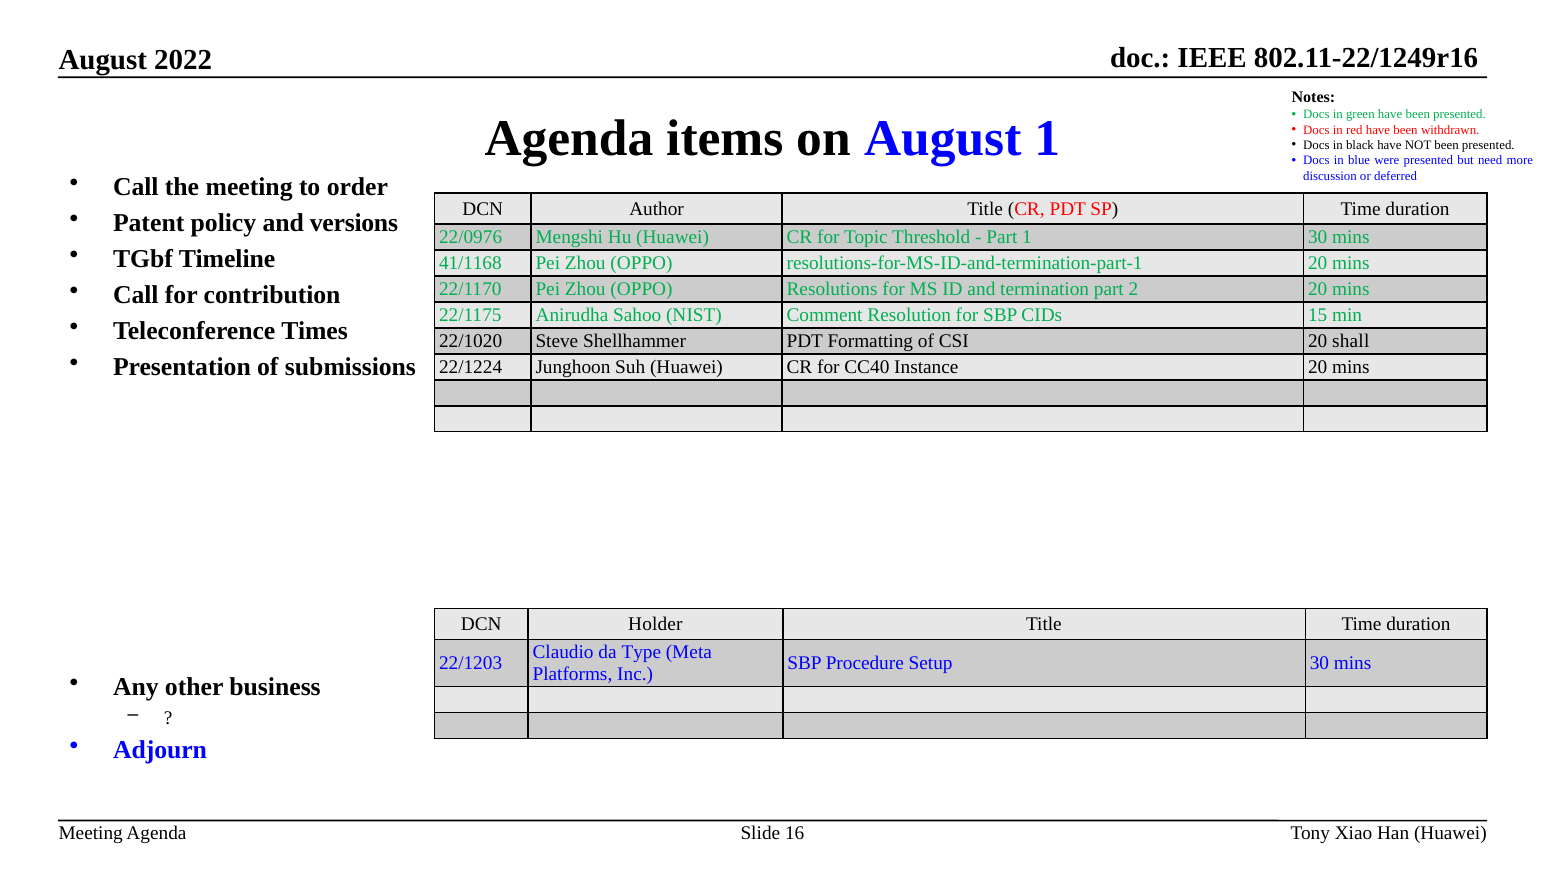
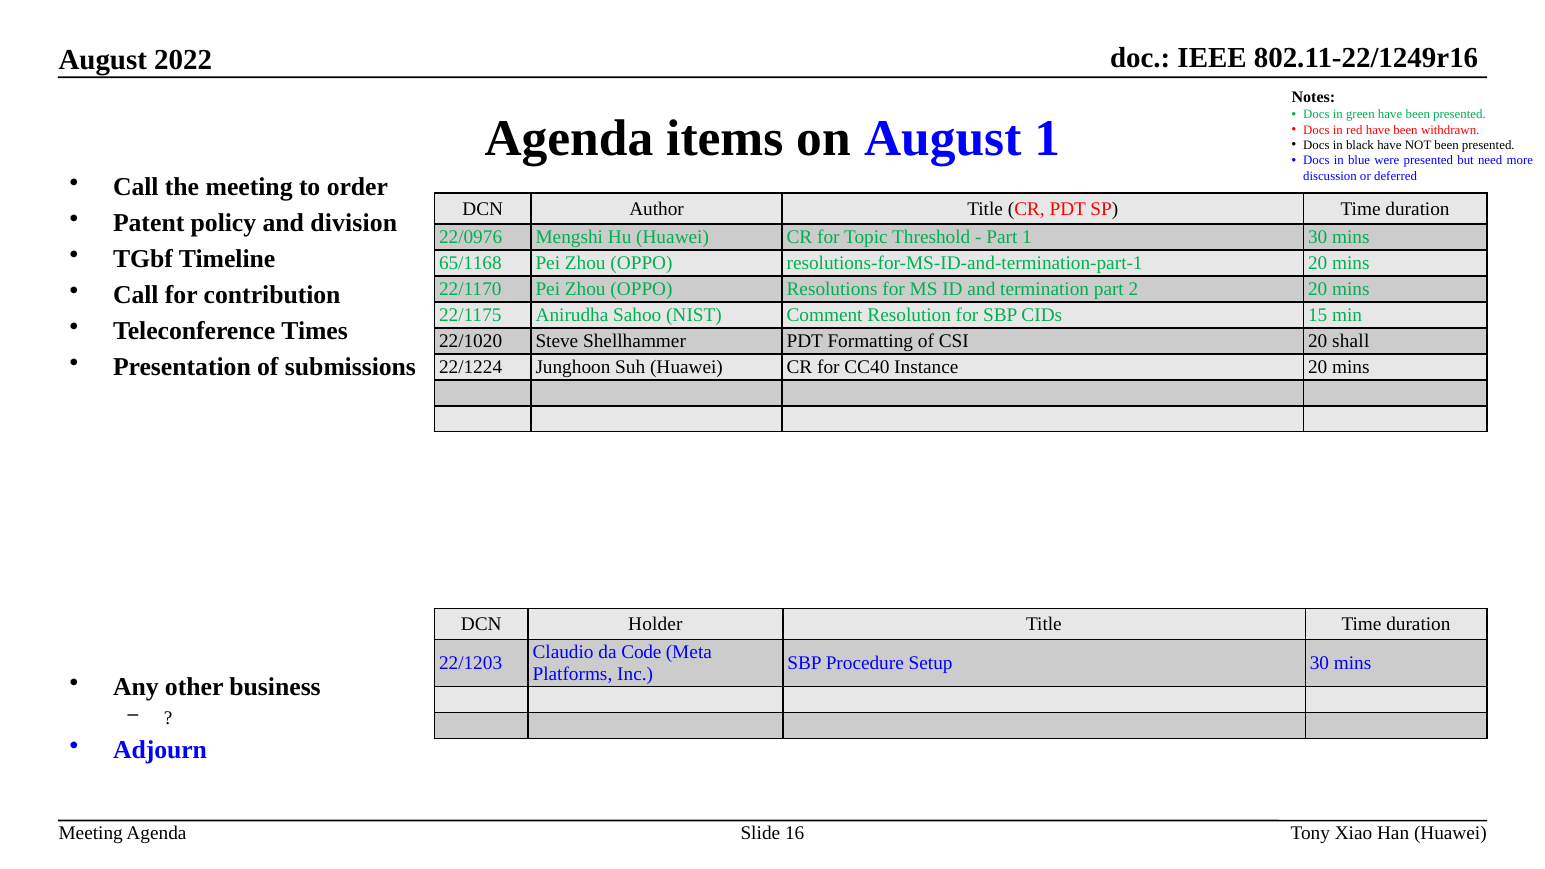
versions: versions -> division (354, 223)
41/1168: 41/1168 -> 65/1168 (470, 263)
Type: Type -> Code (641, 652)
